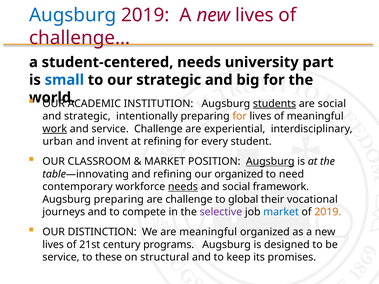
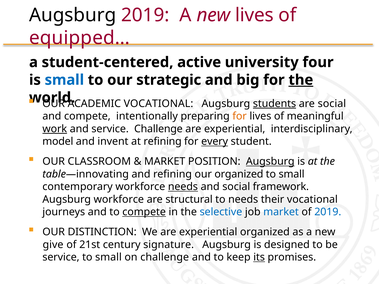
Augsburg colour: blue -> black (73, 15)
challenge…: challenge… -> equipped… (80, 38)
student-centered needs: needs -> active (199, 62)
part: part -> four (318, 62)
the underline: none -> present (301, 80)
ACADEMIC INSTITUTION: INSTITUTION -> VOCATIONAL (158, 104)
and strategic: strategic -> compete (87, 116)
urban: urban -> model (58, 142)
every underline: none -> present (215, 142)
need: need -> small (292, 174)
Augsburg preparing: preparing -> workforce (119, 200)
are challenge: challenge -> structural (189, 200)
to global: global -> needs (243, 200)
compete underline: none -> present (144, 212)
selective colour: purple -> blue (221, 212)
2019 colour: orange -> blue (328, 212)
We are meaningful: meaningful -> experiential (208, 232)
lives: lives -> give (53, 245)
programs: programs -> signature (169, 245)
these: these -> small (108, 257)
on structural: structural -> challenge (165, 257)
its underline: none -> present (259, 257)
